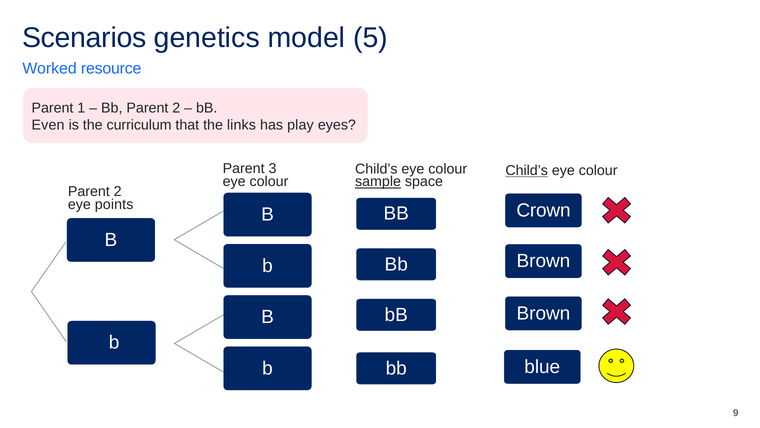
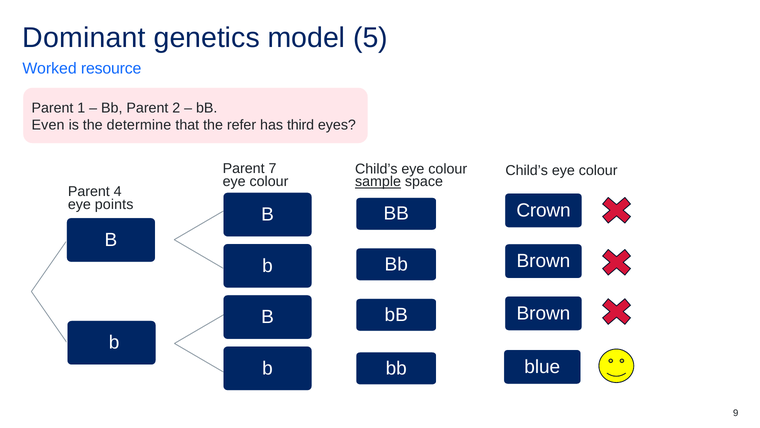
Scenarios: Scenarios -> Dominant (84, 38)
curriculum: curriculum -> determine (139, 125)
links: links -> refer (242, 125)
play: play -> third (301, 125)
3: 3 -> 7 (272, 168)
Child’s underline: present -> none (527, 170)
2: 2 -> 4 (118, 191)
